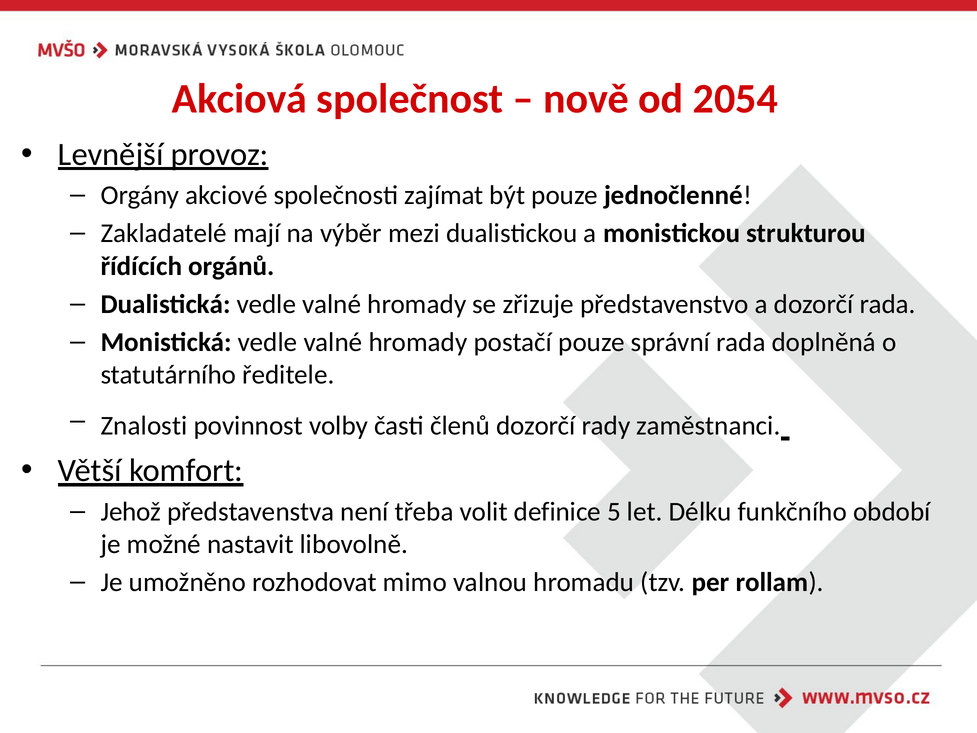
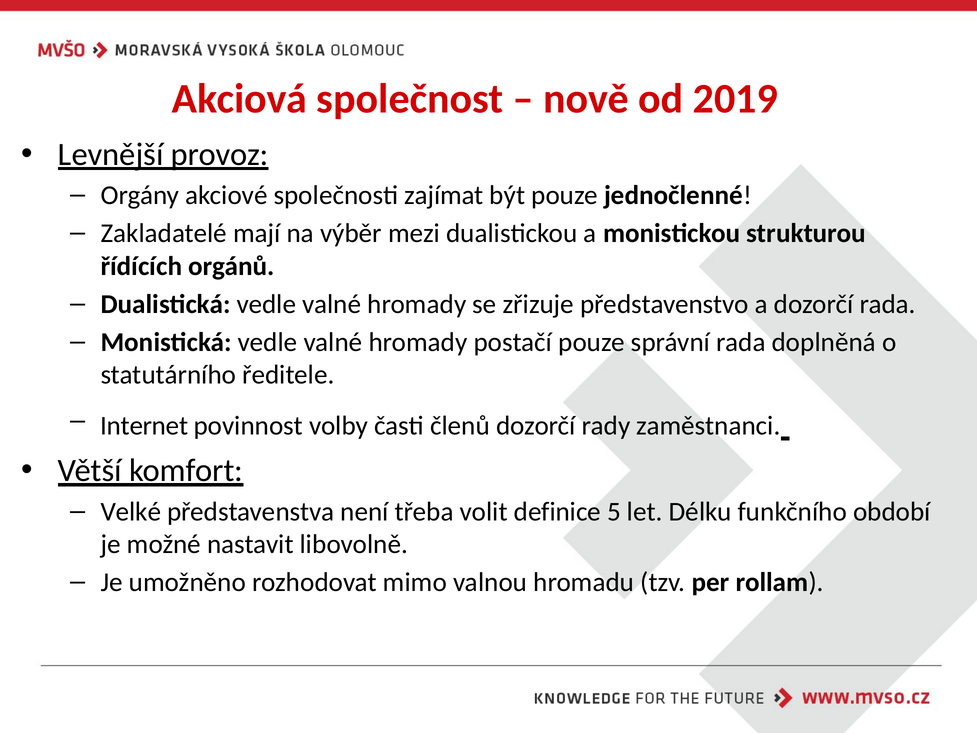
2054: 2054 -> 2019 (735, 99)
Znalosti: Znalosti -> Internet (144, 426)
Jehož: Jehož -> Velké (131, 511)
